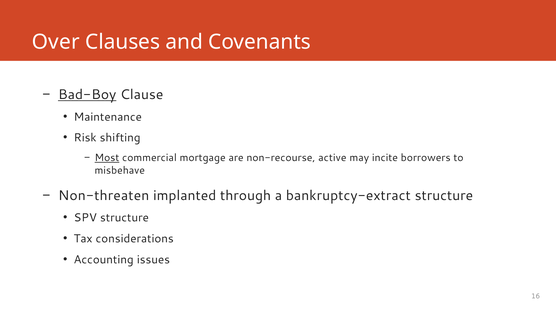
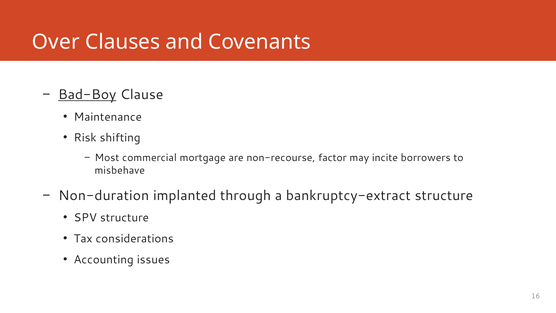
Most underline: present -> none (107, 158)
active: active -> factor (332, 158)
Non-threaten: Non-threaten -> Non-duration (104, 196)
